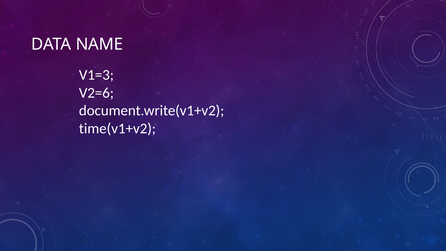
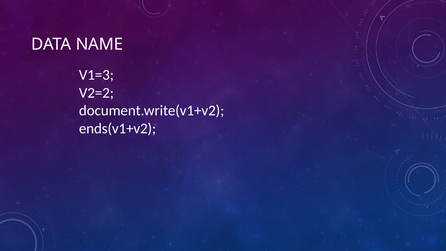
V2=6: V2=6 -> V2=2 (96, 93)
time(v1+v2: time(v1+v2 -> ends(v1+v2 (117, 128)
